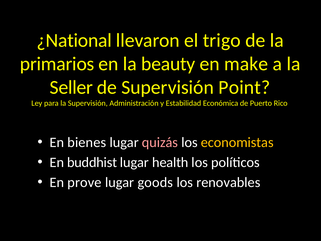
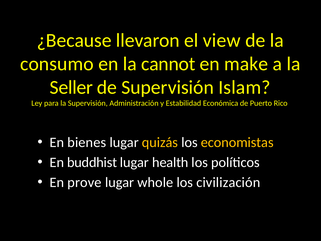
¿National: ¿National -> ¿Because (74, 40)
trigo: trigo -> view (222, 40)
primarios: primarios -> consumo (57, 64)
beauty: beauty -> cannot (168, 64)
Point: Point -> Islam (244, 87)
quizás colour: pink -> yellow (160, 142)
goods: goods -> whole (155, 182)
renovables: renovables -> civilización (228, 182)
